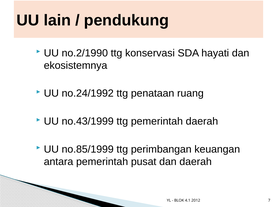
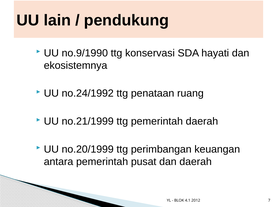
no.2/1990: no.2/1990 -> no.9/1990 (85, 53)
no.43/1999: no.43/1999 -> no.21/1999 (88, 122)
no.85/1999: no.85/1999 -> no.20/1999 (88, 150)
